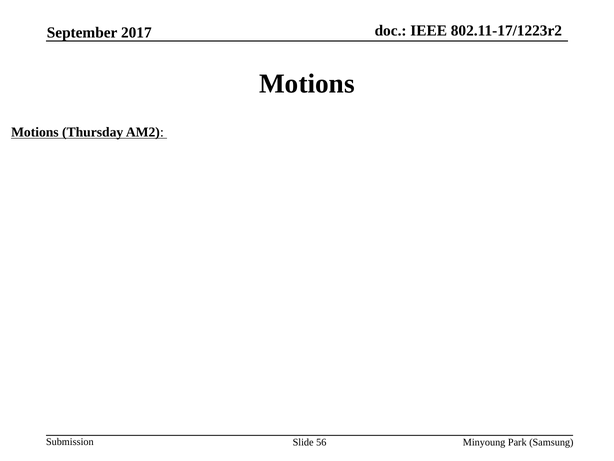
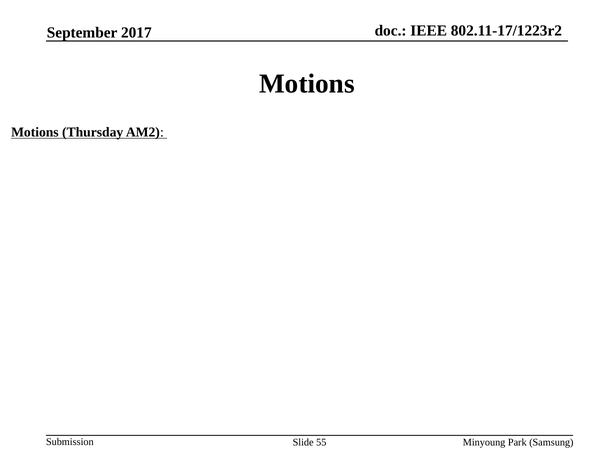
56: 56 -> 55 (321, 442)
